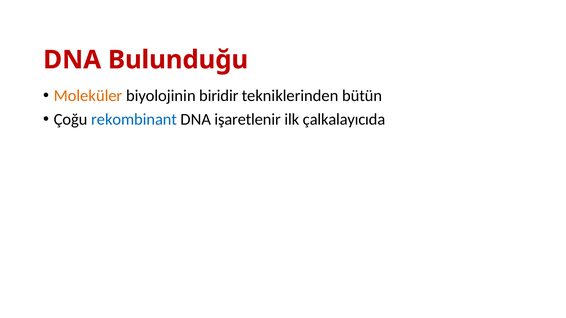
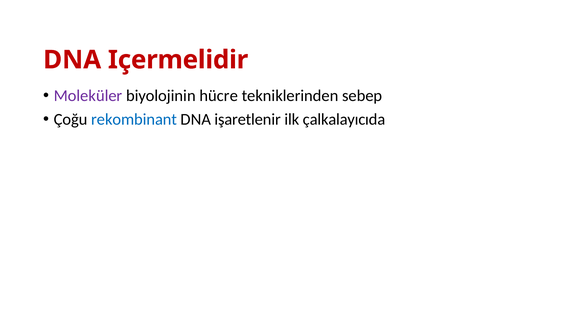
Bulunduğu: Bulunduğu -> Içermelidir (178, 60)
Moleküler colour: orange -> purple (88, 96)
biridir: biridir -> hücre (219, 96)
bütün: bütün -> sebep (362, 96)
